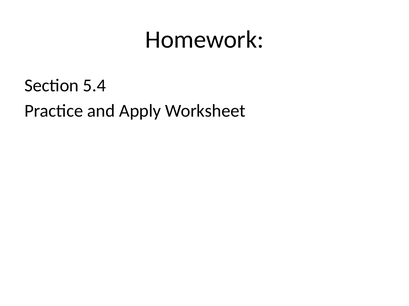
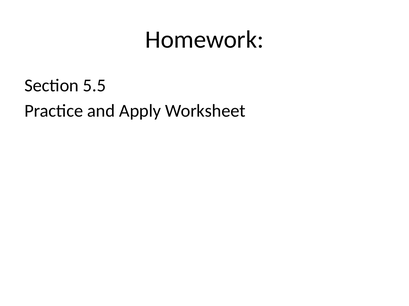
5.4: 5.4 -> 5.5 (94, 86)
